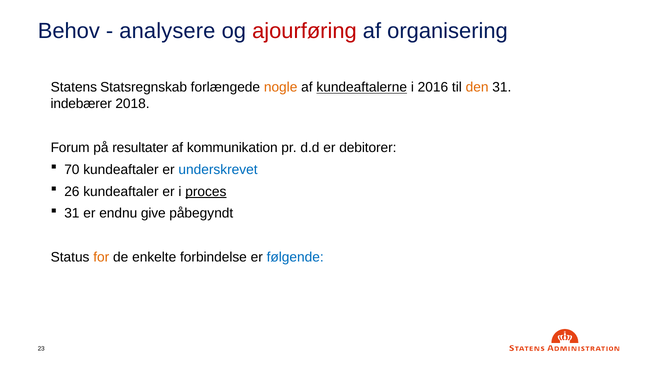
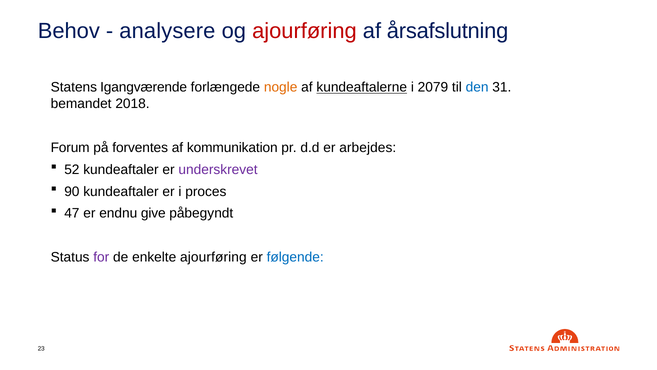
organisering: organisering -> årsafslutning (448, 31)
Statsregnskab: Statsregnskab -> Igangværende (144, 87)
2016: 2016 -> 2079 (433, 87)
den colour: orange -> blue (477, 87)
indebærer: indebærer -> bemandet (81, 104)
resultater: resultater -> forventes (140, 148)
debitorer: debitorer -> arbejdes (368, 148)
70: 70 -> 52 (72, 169)
underskrevet colour: blue -> purple (218, 169)
26: 26 -> 90 (72, 191)
proces underline: present -> none (206, 191)
31: 31 -> 47 (72, 213)
for colour: orange -> purple (101, 257)
enkelte forbindelse: forbindelse -> ajourføring (213, 257)
